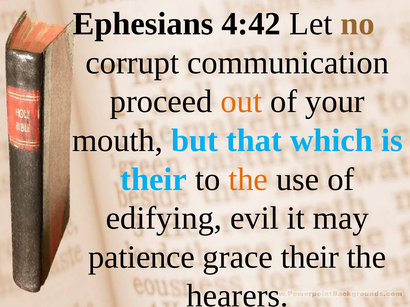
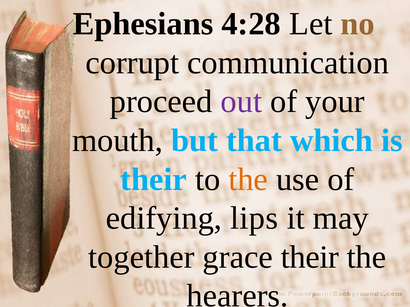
4:42: 4:42 -> 4:28 (251, 24)
out colour: orange -> purple (241, 102)
evil: evil -> lips (254, 219)
patience: patience -> together (141, 257)
